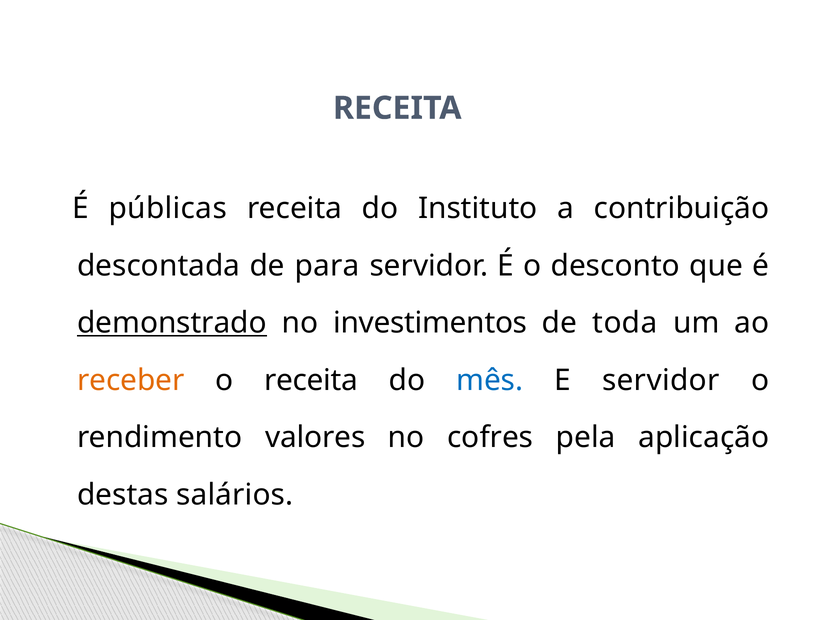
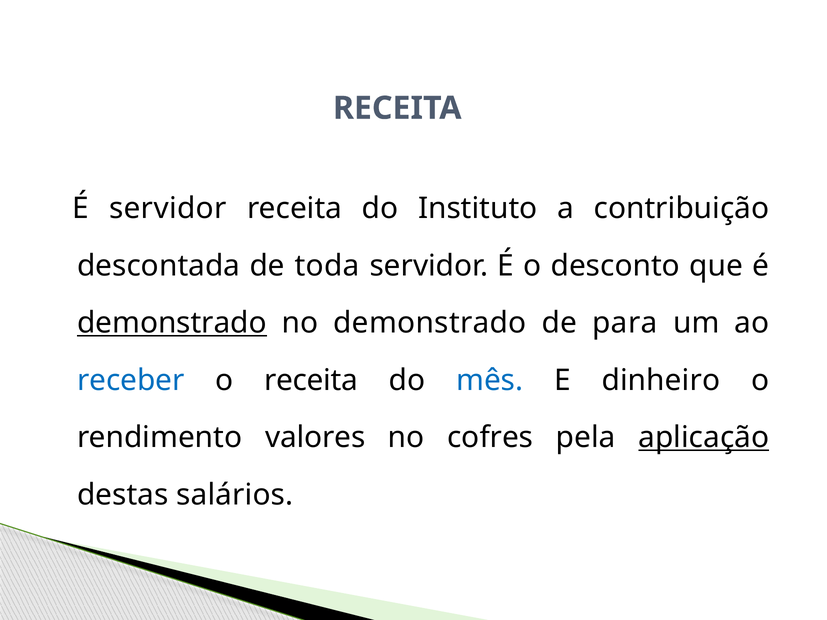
É públicas: públicas -> servidor (168, 208)
para: para -> toda (327, 266)
no investimentos: investimentos -> demonstrado (430, 323)
toda: toda -> para (625, 323)
receber colour: orange -> blue (131, 380)
E servidor: servidor -> dinheiro (661, 380)
aplicação underline: none -> present (704, 438)
